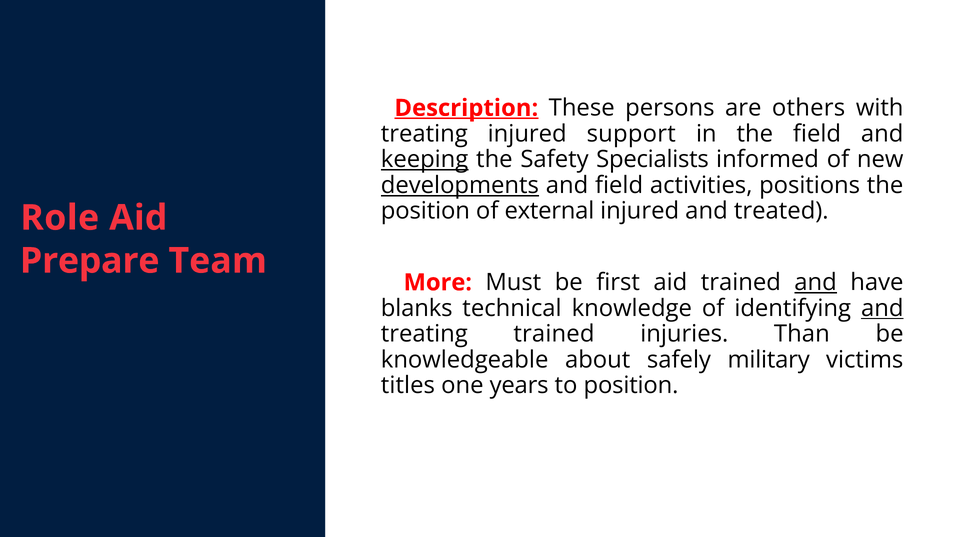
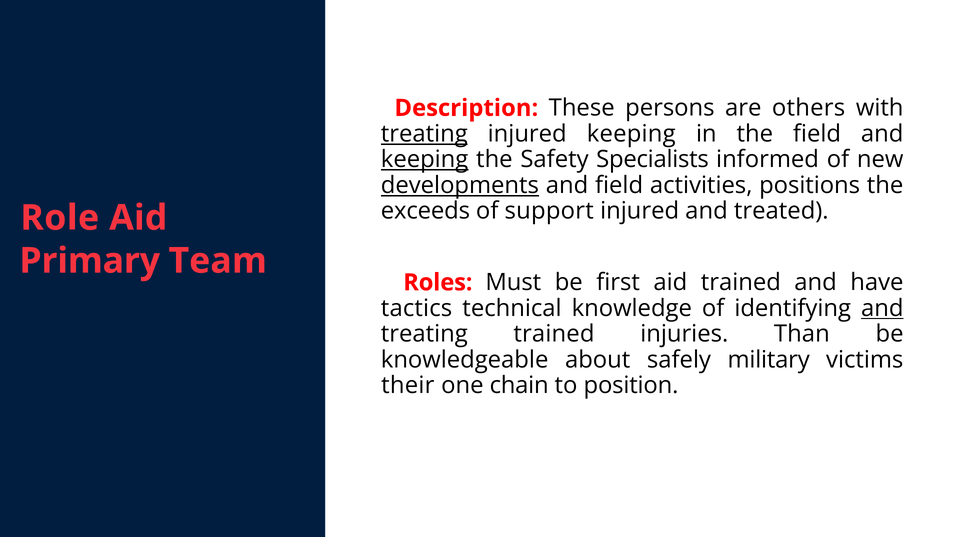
Description underline: present -> none (466, 108)
treating underline: none -> present (424, 134)
injured support: support -> keeping (631, 134)
position: position -> exceeds (425, 211)
external: external -> support (549, 211)
Prepare: Prepare -> Primary (90, 261)
More: More -> Roles (438, 282)
and underline: present -> none (816, 282)
blanks: blanks -> tactics (417, 308)
titles: titles -> their (408, 385)
years: years -> chain (519, 385)
